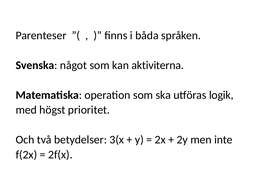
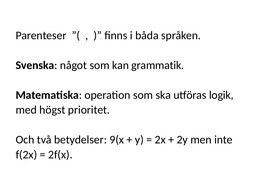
aktiviterna: aktiviterna -> grammatik (158, 65)
3(x: 3(x -> 9(x (117, 140)
